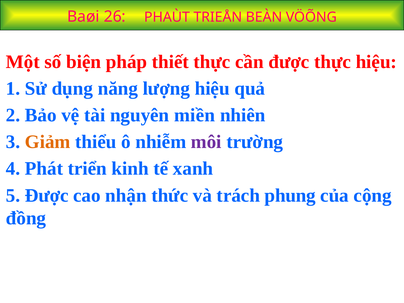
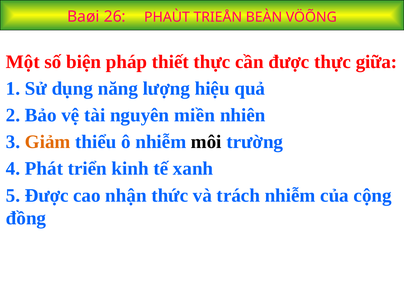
thực hiệu: hiệu -> giữa (376, 62)
môi colour: purple -> black (206, 142)
trách phung: phung -> nhiễm (290, 195)
